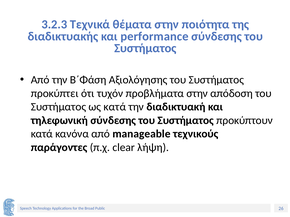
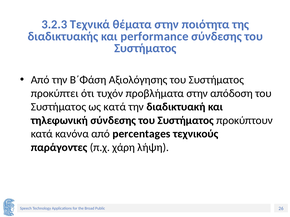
manageable: manageable -> percentages (141, 134)
clear: clear -> χάρη (124, 148)
